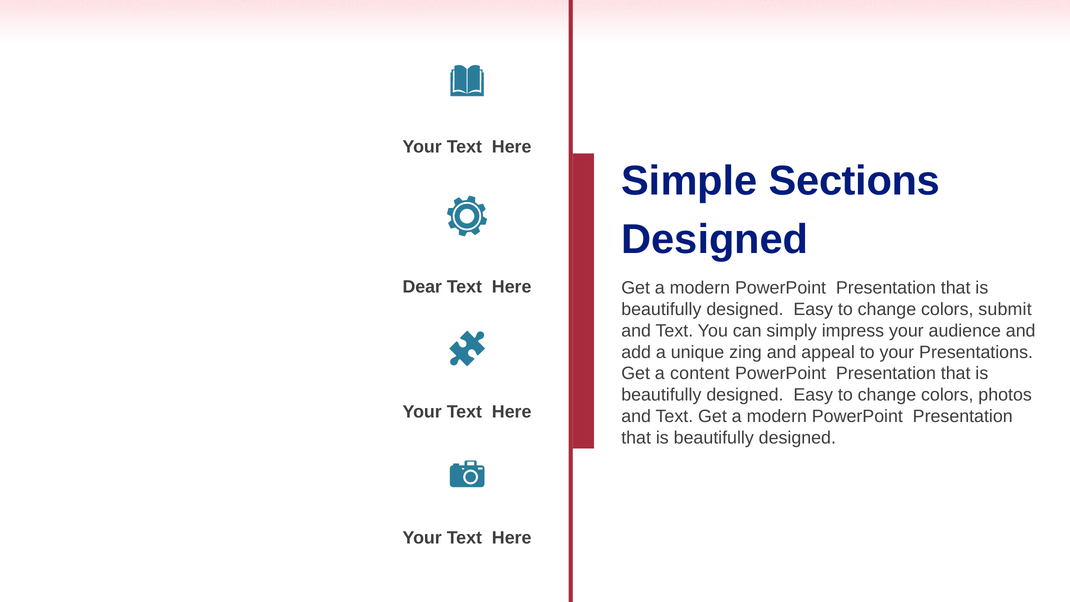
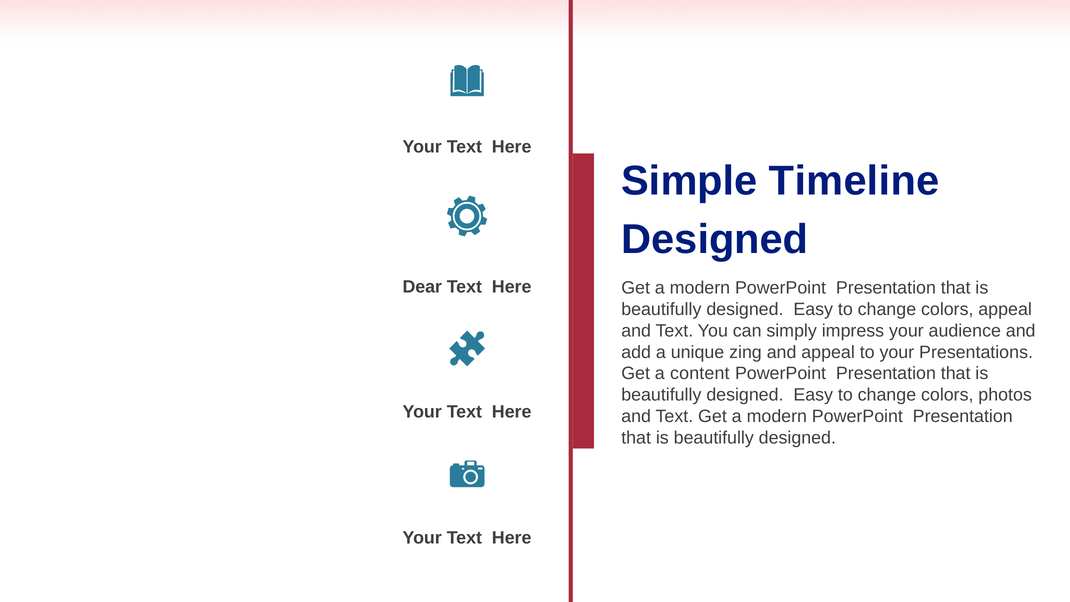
Sections: Sections -> Timeline (854, 181)
colors submit: submit -> appeal (1005, 309)
